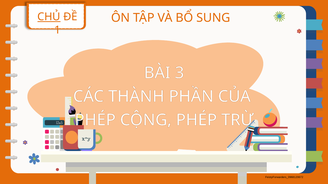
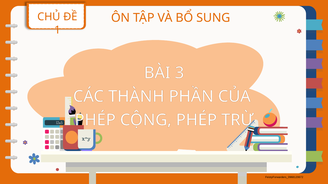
CHỦ underline: present -> none (49, 17)
